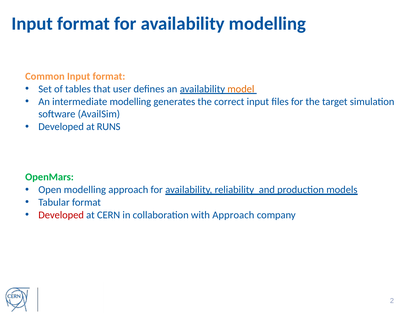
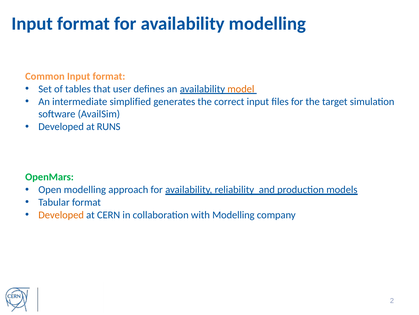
intermediate modelling: modelling -> simplified (130, 101)
Developed colour: red -> orange (61, 214)
with Approach: Approach -> Modelling (233, 214)
